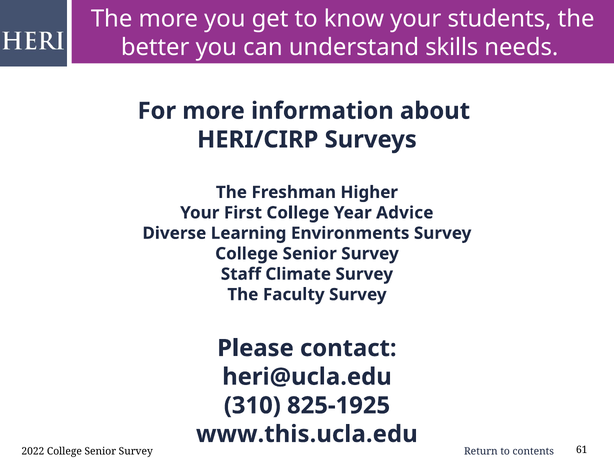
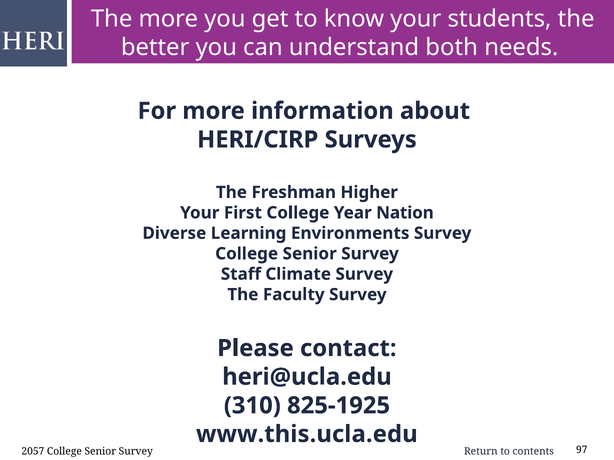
skills: skills -> both (452, 48)
Advice: Advice -> Nation (405, 213)
2022: 2022 -> 2057 (33, 452)
61: 61 -> 97 (582, 450)
